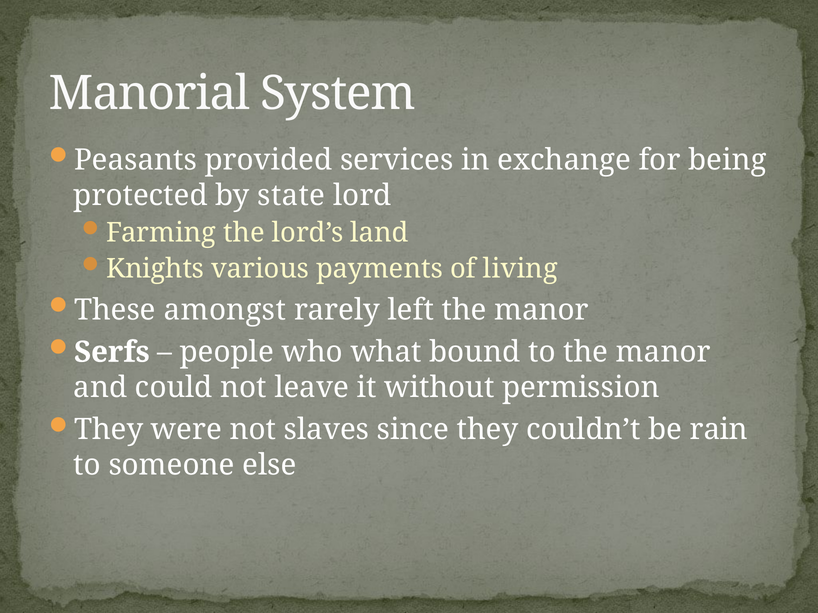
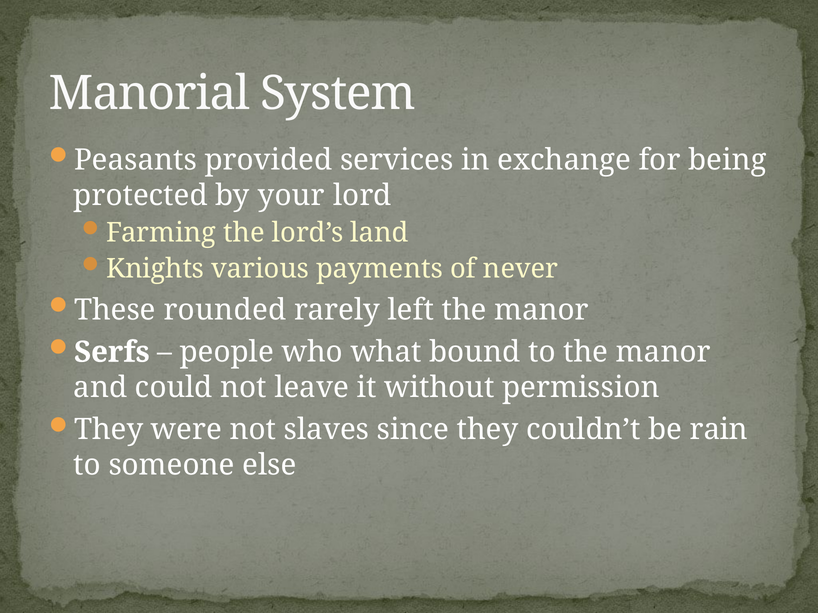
state: state -> your (291, 196)
living: living -> never (521, 269)
amongst: amongst -> rounded (225, 310)
